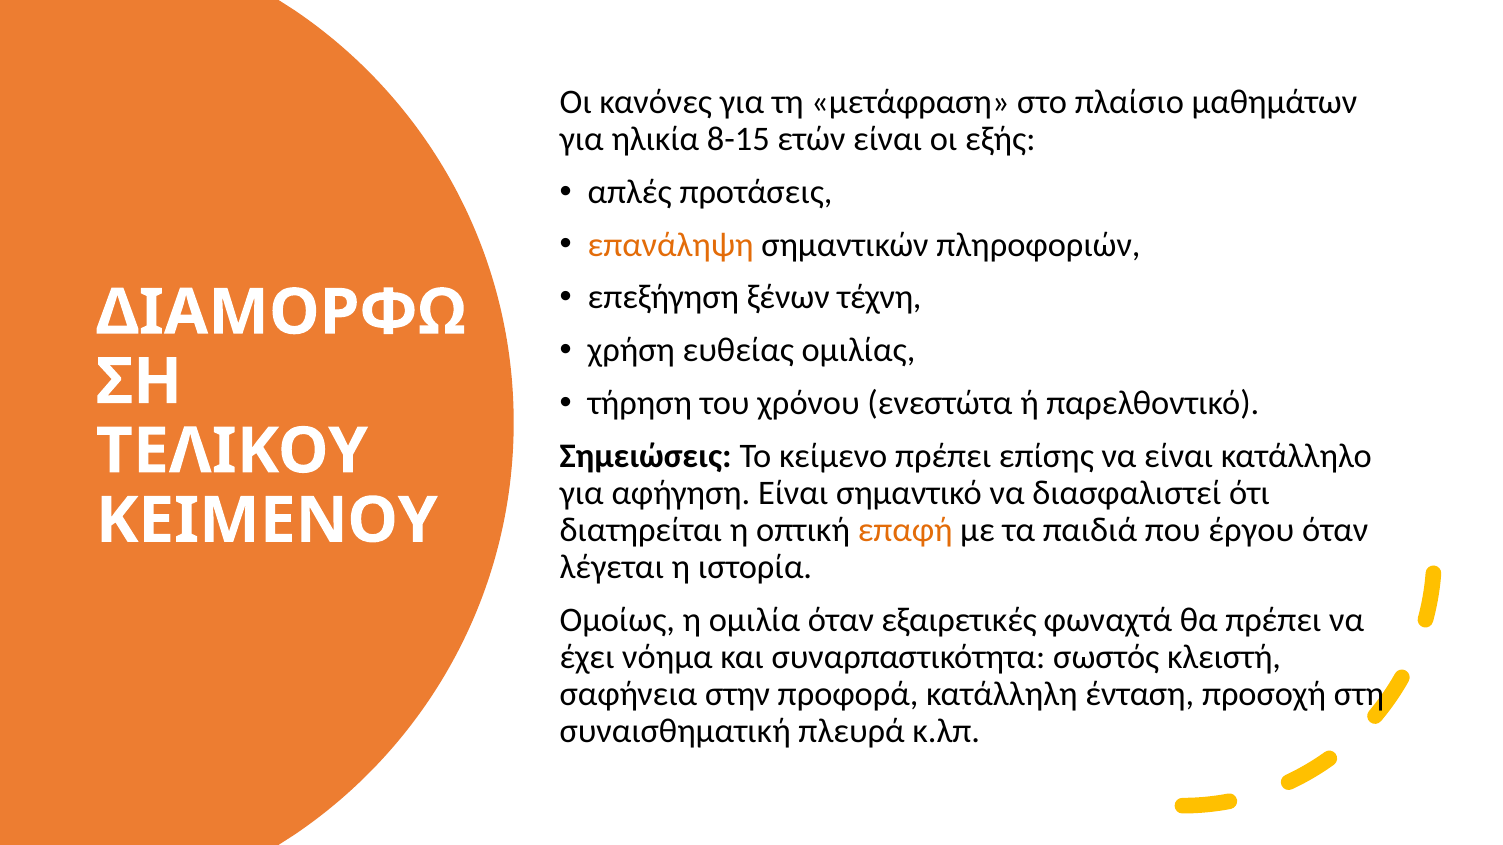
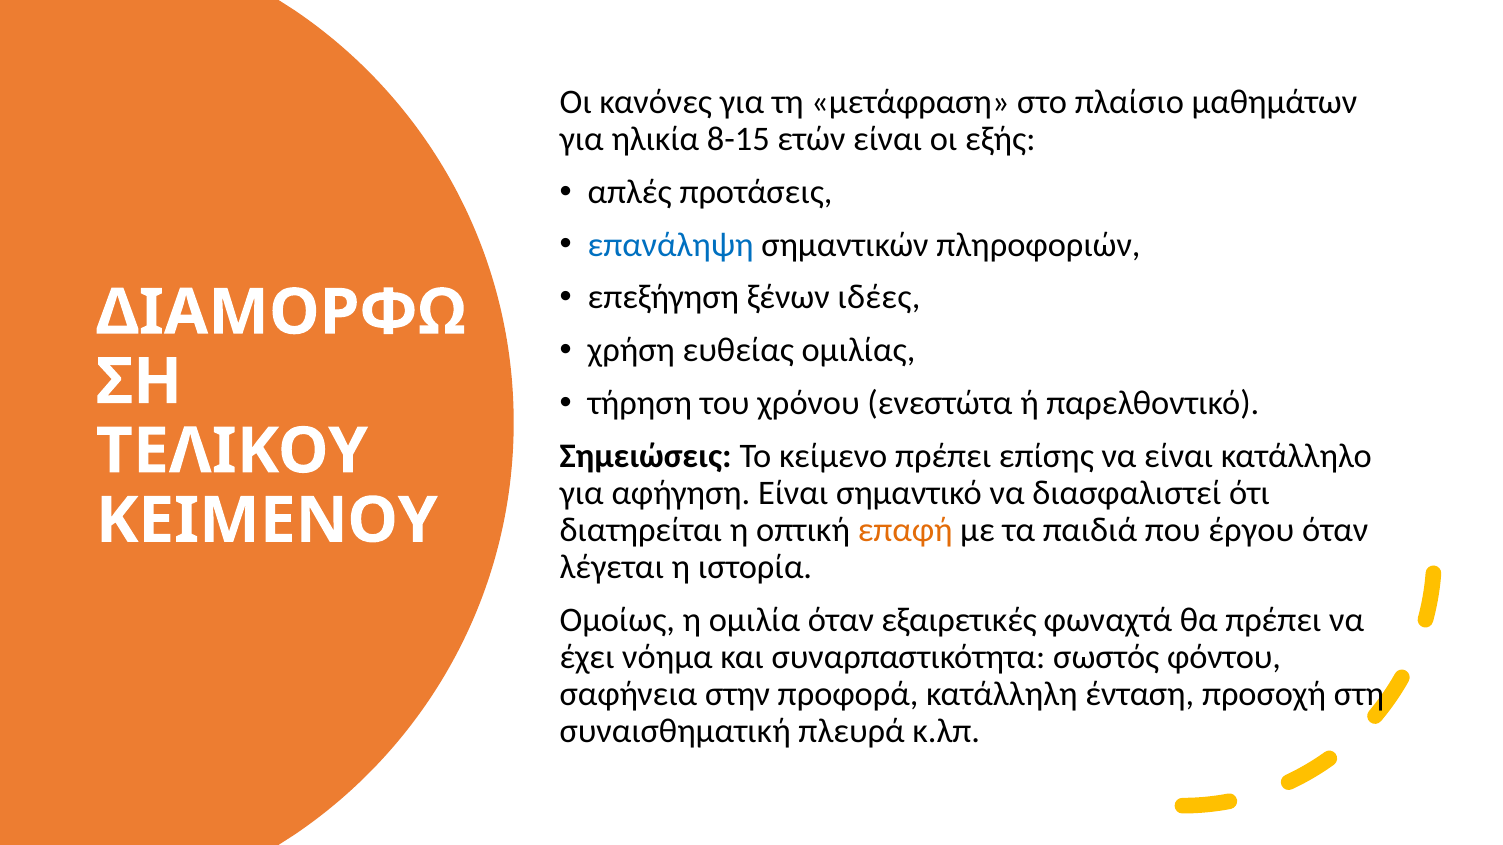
επανάληψη colour: orange -> blue (671, 245)
τέχνη: τέχνη -> ιδέες (879, 298)
κλειστή: κλειστή -> φόντου (1224, 658)
